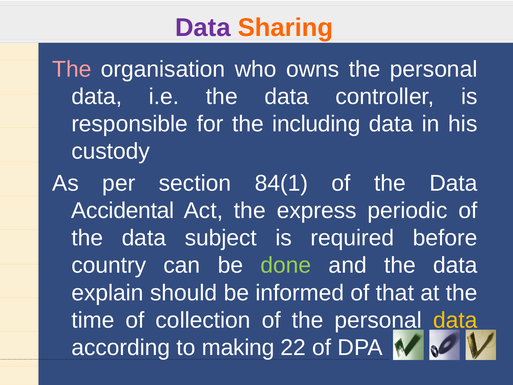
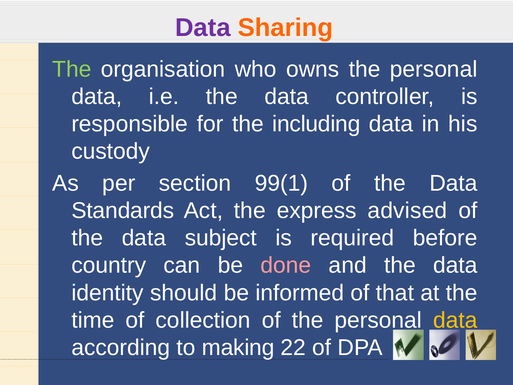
The colour: pink -> light green (72, 69)
84(1: 84(1 -> 99(1 (281, 183)
Accidental: Accidental -> Standards (123, 211)
periodic: periodic -> advised (407, 211)
done colour: light green -> pink (286, 265)
explain: explain -> identity (107, 293)
